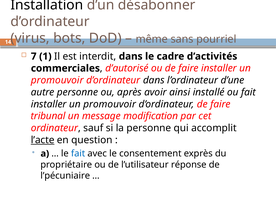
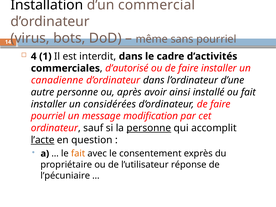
désabonner: désabonner -> commercial (157, 5)
7: 7 -> 4 (34, 56)
promouvoir: promouvoir -> canadienne (57, 80)
promouvoir: promouvoir -> considérées (110, 104)
tribunal: tribunal -> pourriel (48, 116)
personne underline: none -> present (149, 128)
fait colour: blue -> orange (78, 154)
